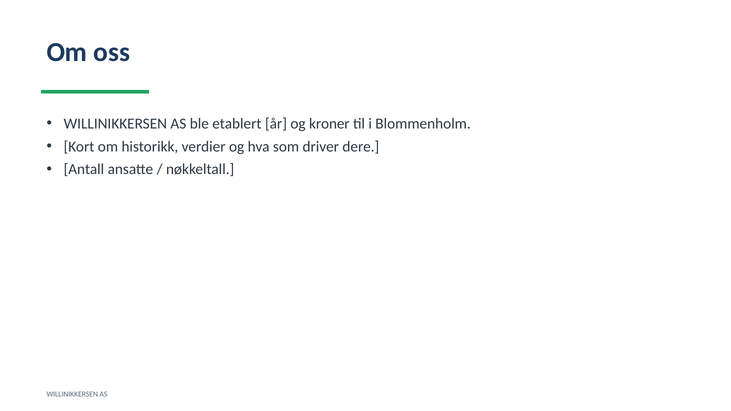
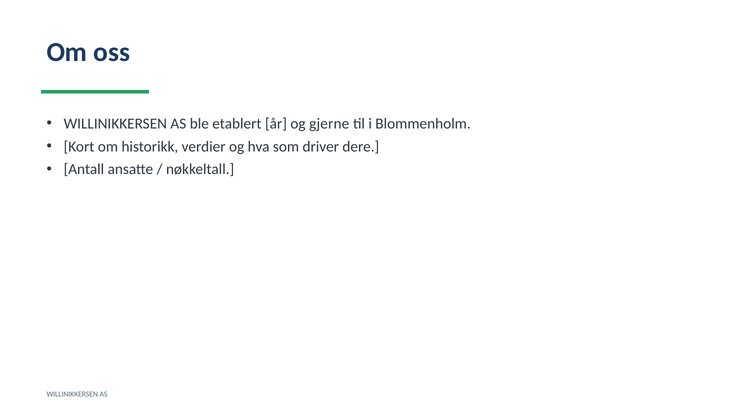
kroner: kroner -> gjerne (329, 124)
